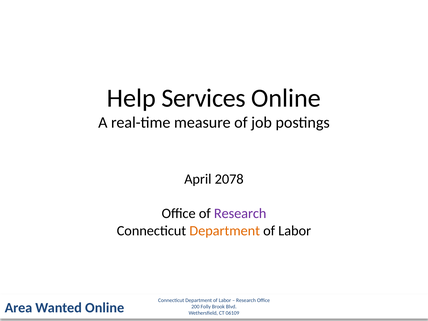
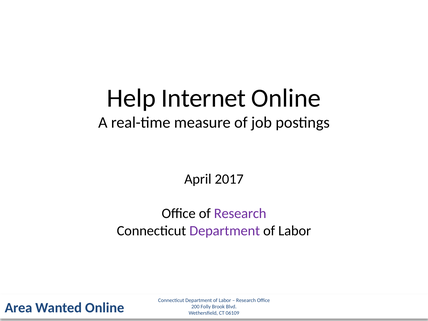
Services: Services -> Internet (204, 98)
2078: 2078 -> 2017 (229, 179)
Department colour: orange -> purple (225, 231)
